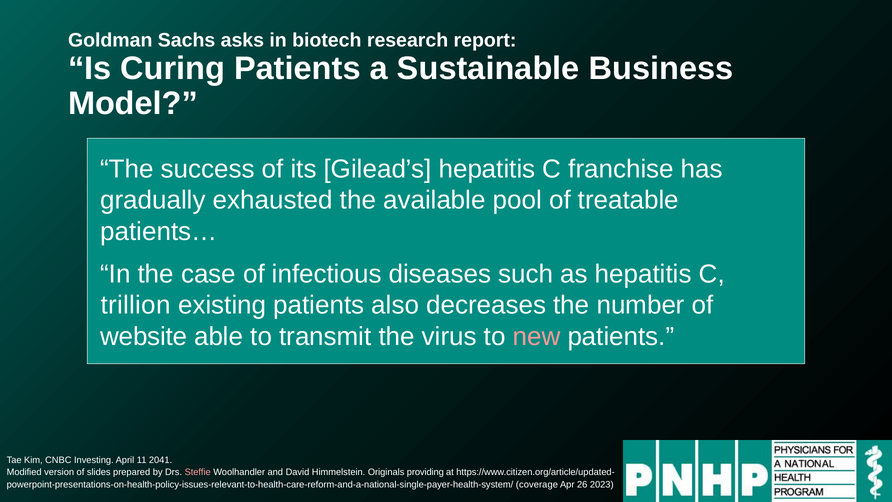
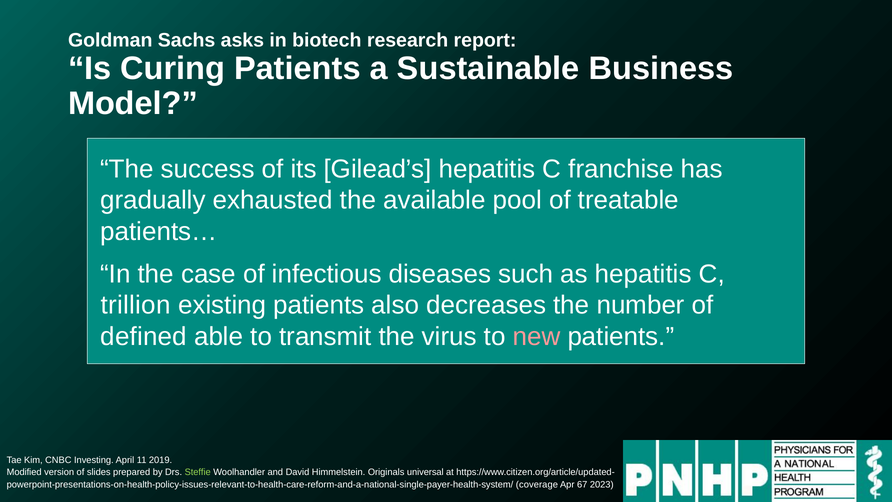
website: website -> defined (144, 336)
2041: 2041 -> 2019 (161, 460)
Steffie colour: pink -> light green (198, 472)
providing: providing -> universal (425, 472)
26: 26 -> 67 (582, 484)
